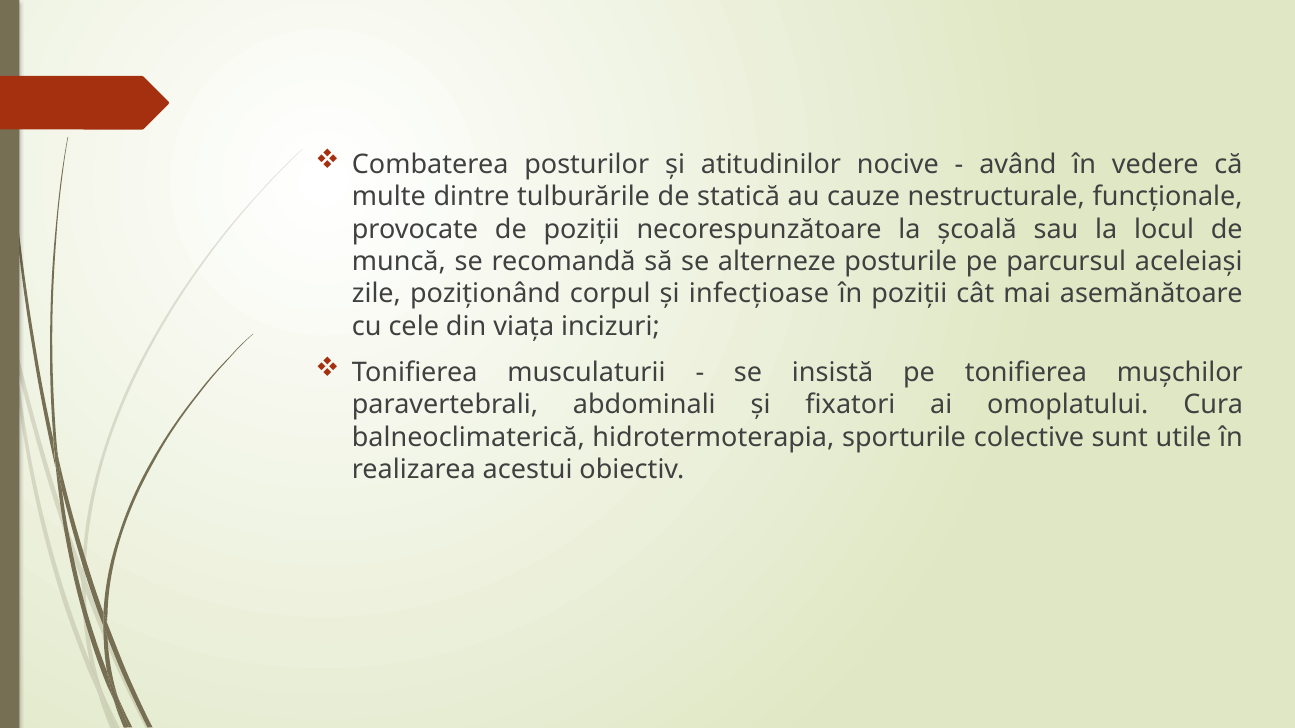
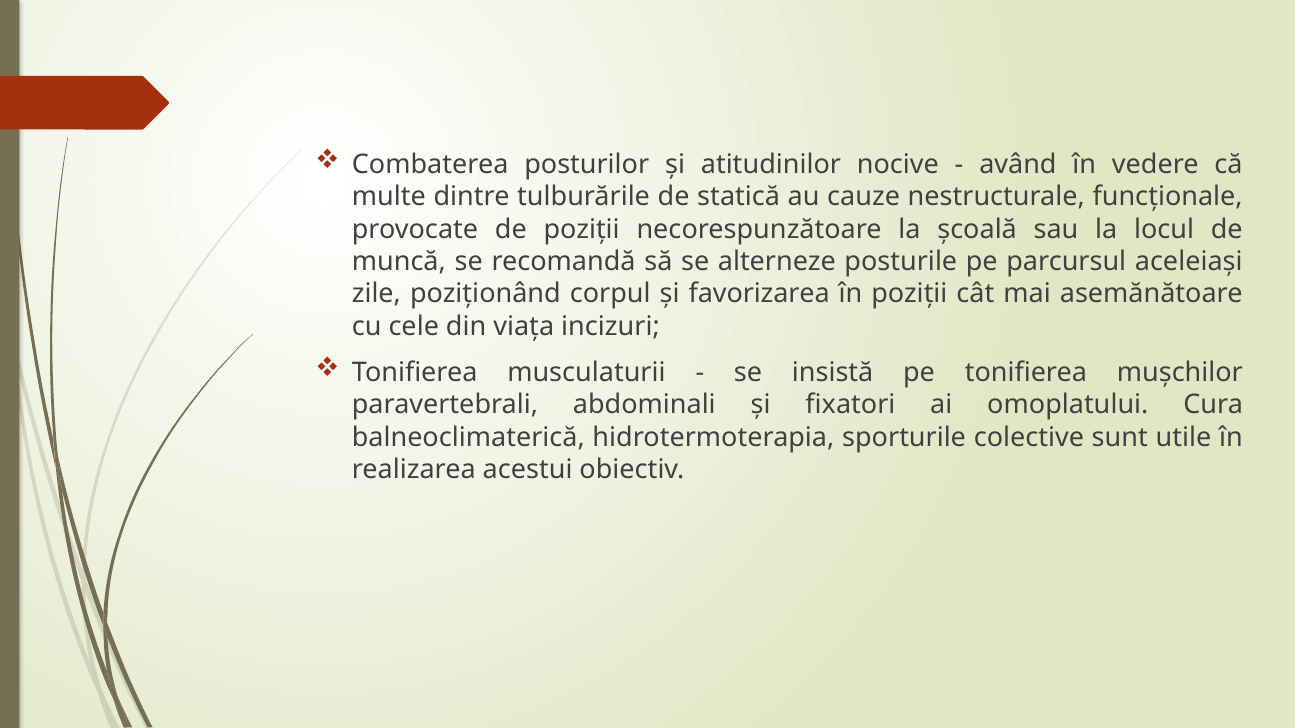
infecțioase: infecțioase -> favorizarea (759, 294)
